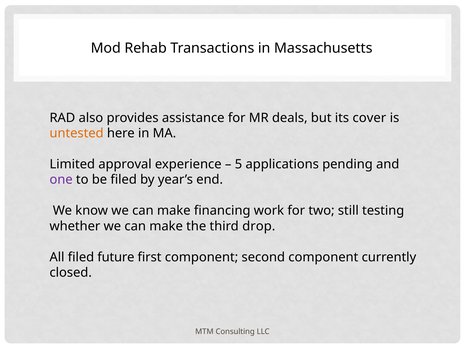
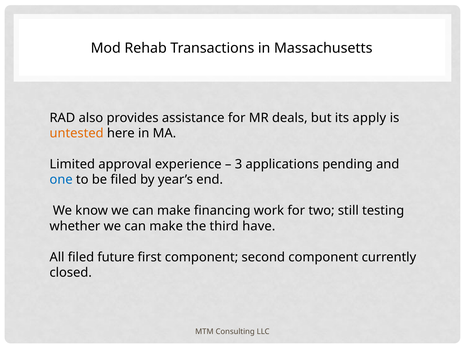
cover: cover -> apply (369, 118)
5: 5 -> 3 (238, 165)
one colour: purple -> blue (61, 180)
drop: drop -> have (259, 227)
